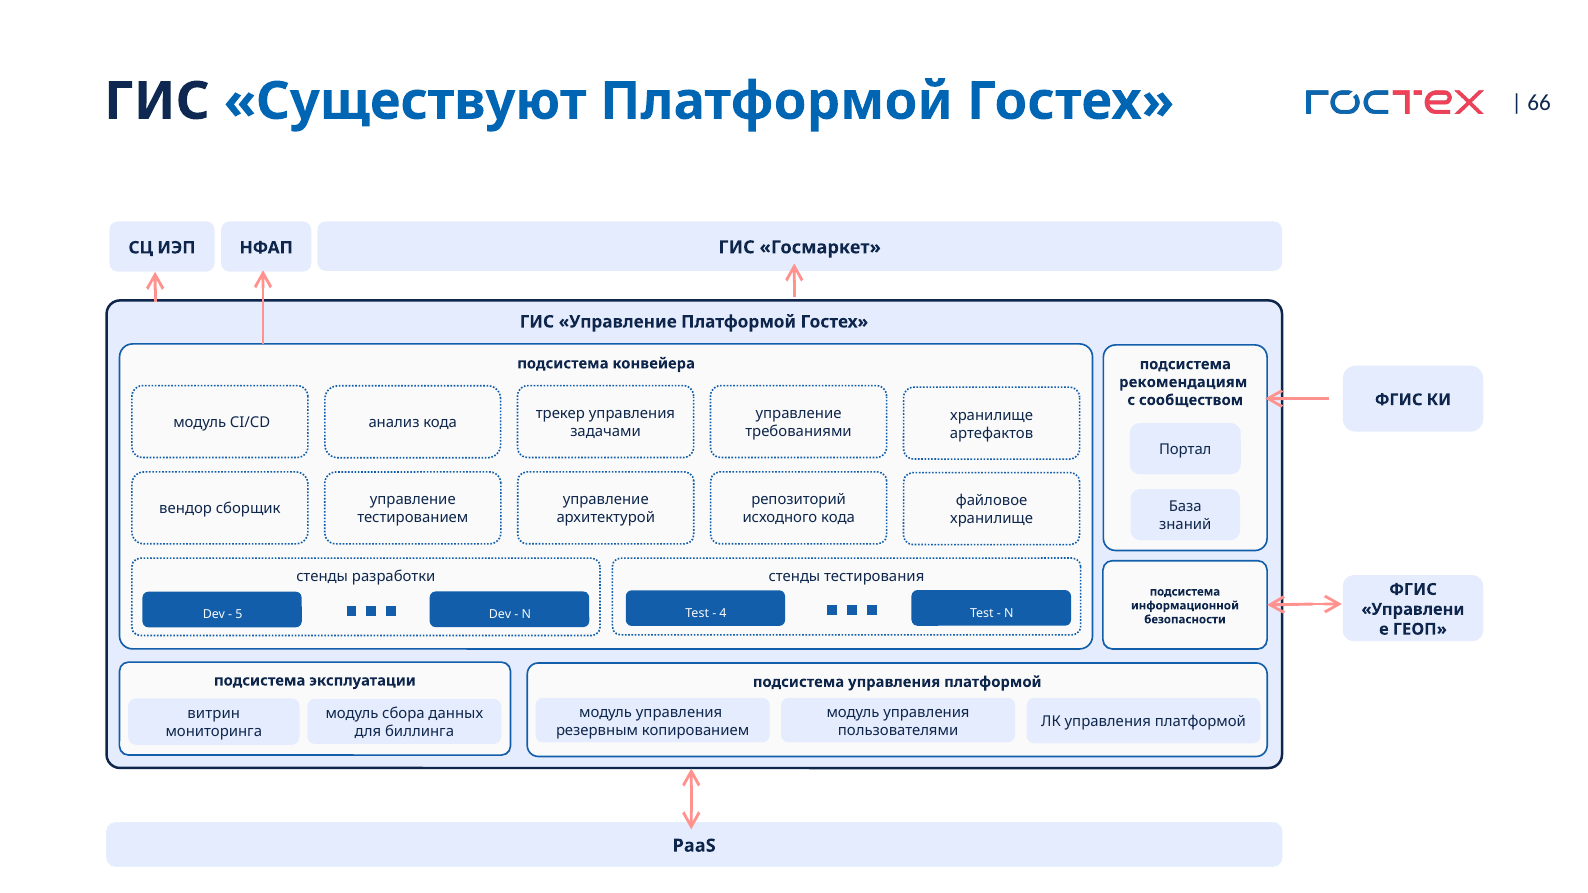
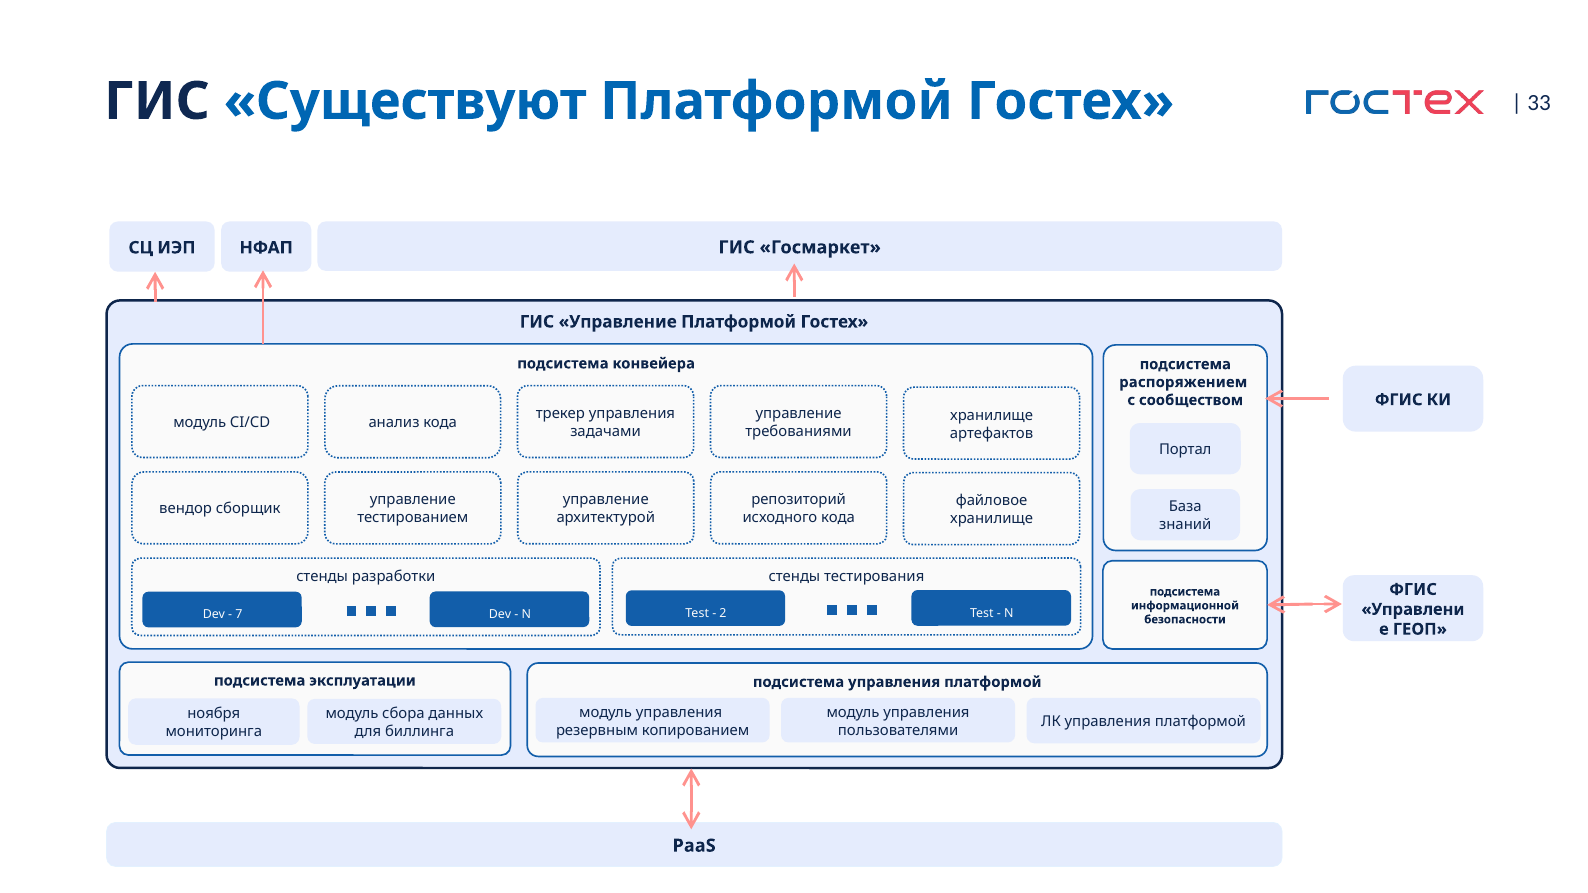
66: 66 -> 33 (1539, 102)
рекомендациям: рекомендациям -> распоряжением (1183, 382)
4: 4 -> 2 (723, 613)
5: 5 -> 7 (239, 615)
витрин: витрин -> ноября (214, 714)
